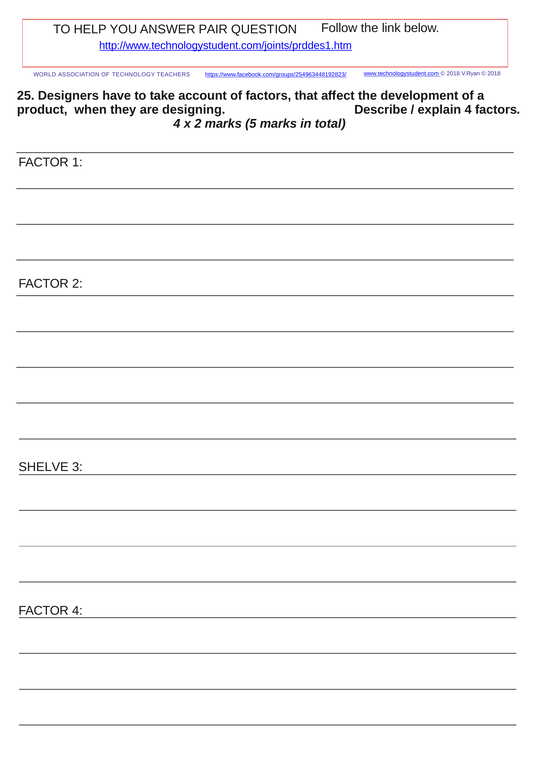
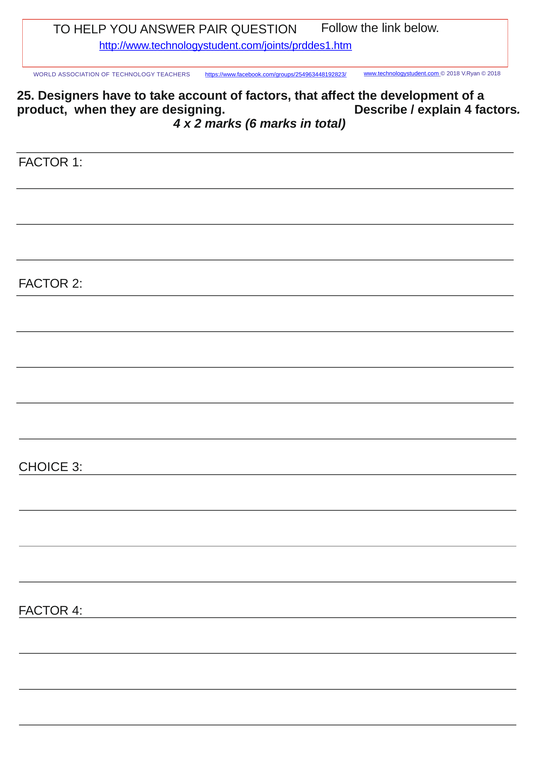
5: 5 -> 6 (251, 124)
SHELVE: SHELVE -> CHOICE (44, 467)
